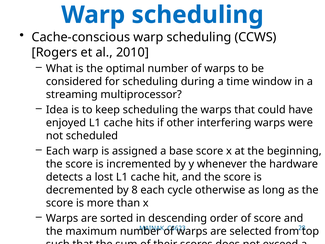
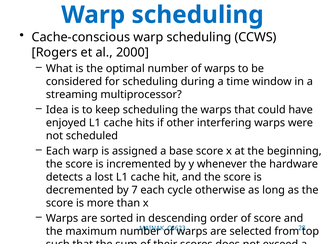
2010: 2010 -> 2000 (133, 52)
8: 8 -> 7 (135, 190)
